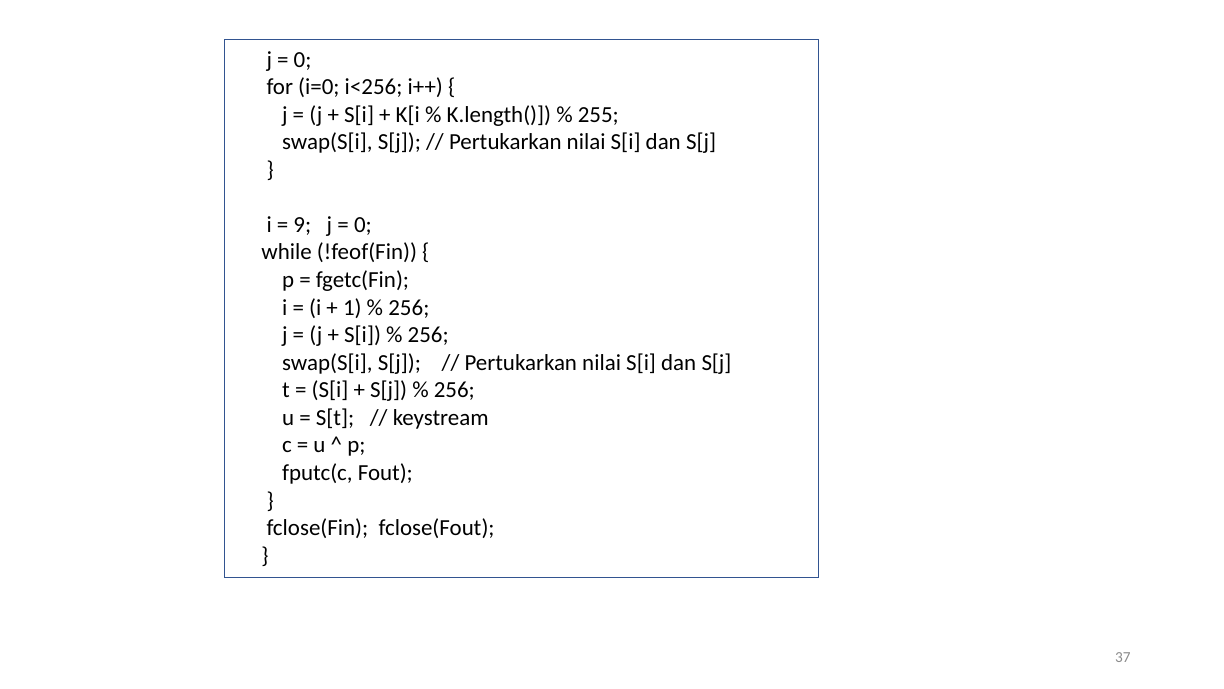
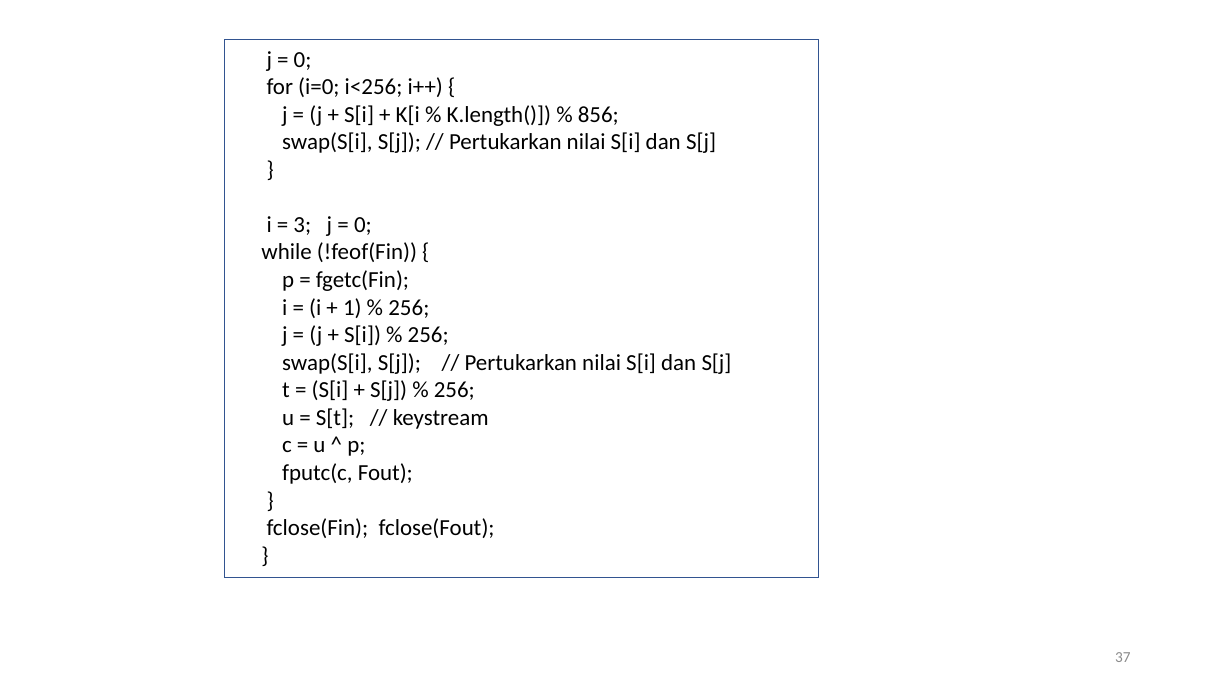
255: 255 -> 856 (598, 115)
9: 9 -> 3 (302, 225)
